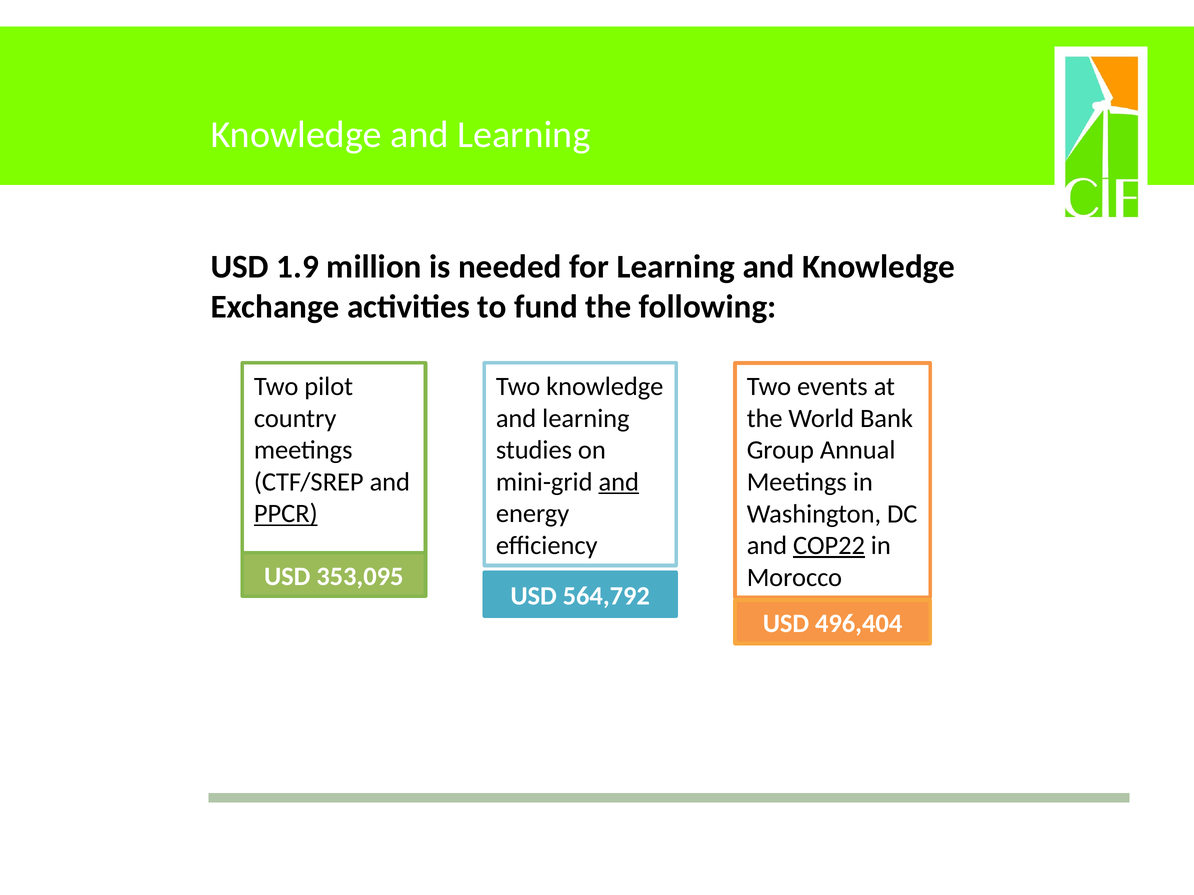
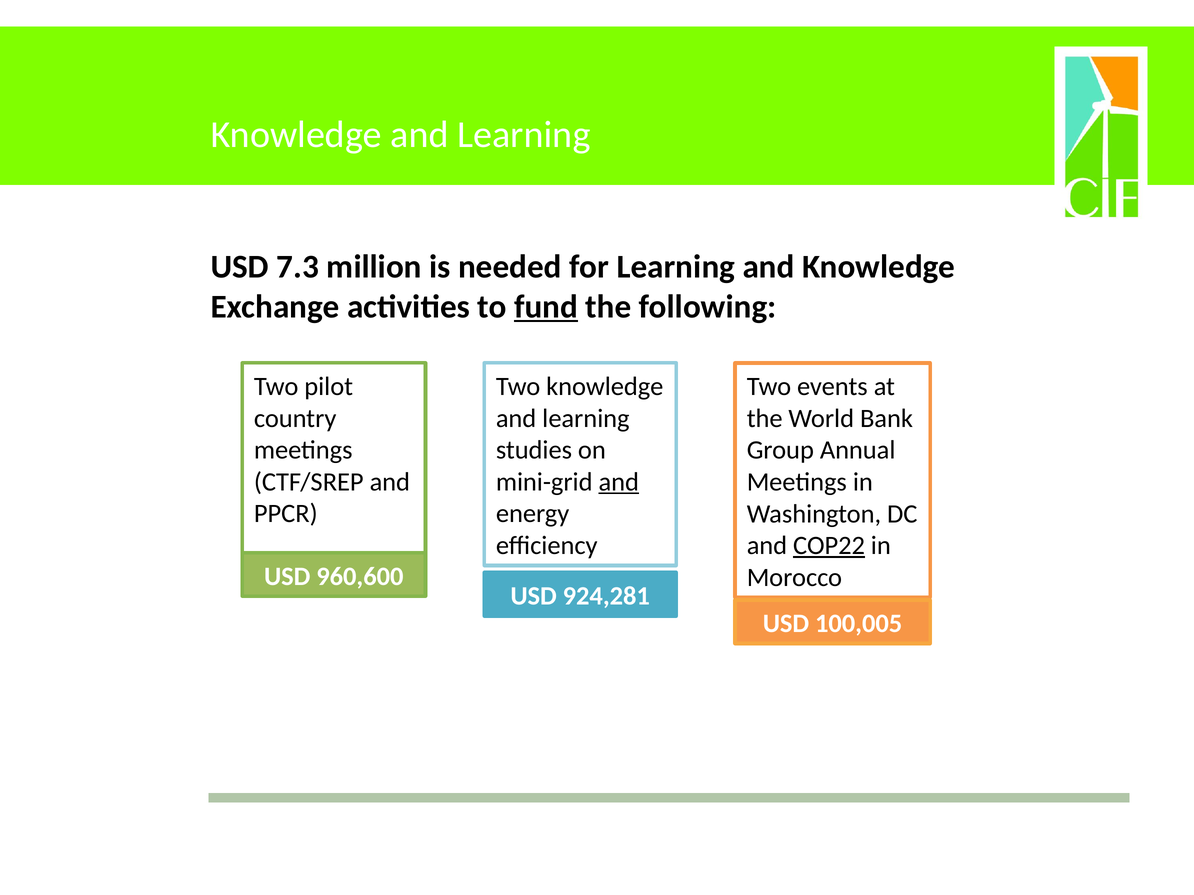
1.9: 1.9 -> 7.3 (298, 267)
fund underline: none -> present (546, 307)
PPCR underline: present -> none (286, 514)
353,095: 353,095 -> 960,600 (360, 577)
564,792: 564,792 -> 924,281 (606, 596)
496,404: 496,404 -> 100,005 (859, 624)
